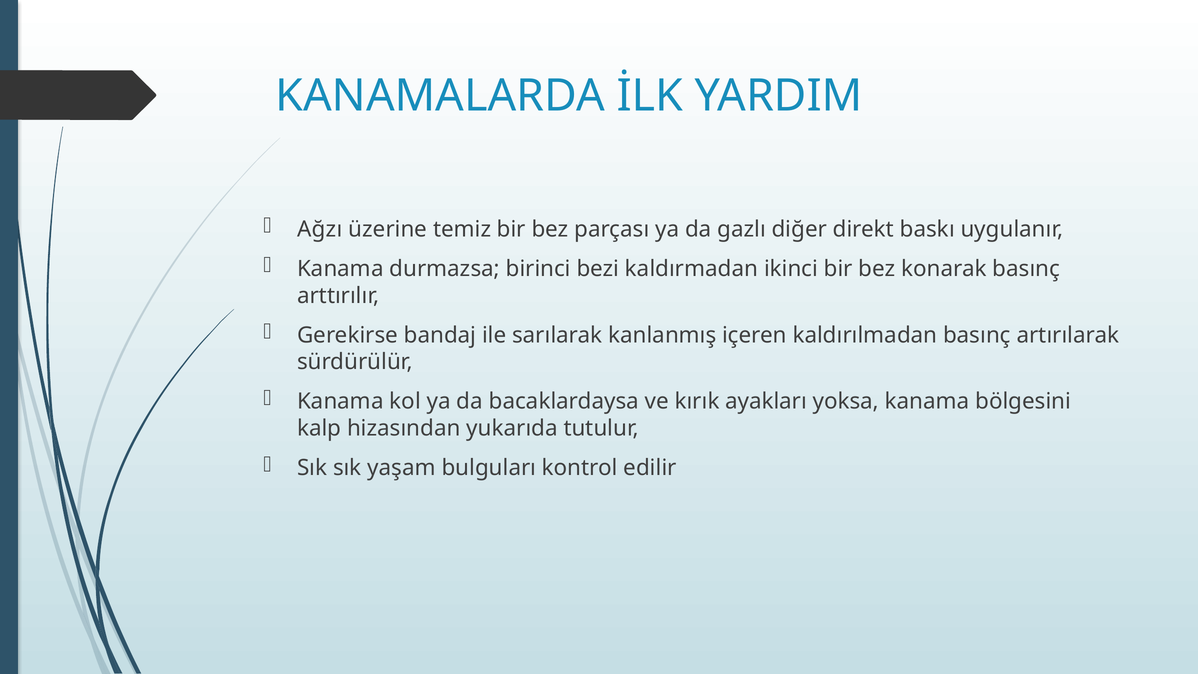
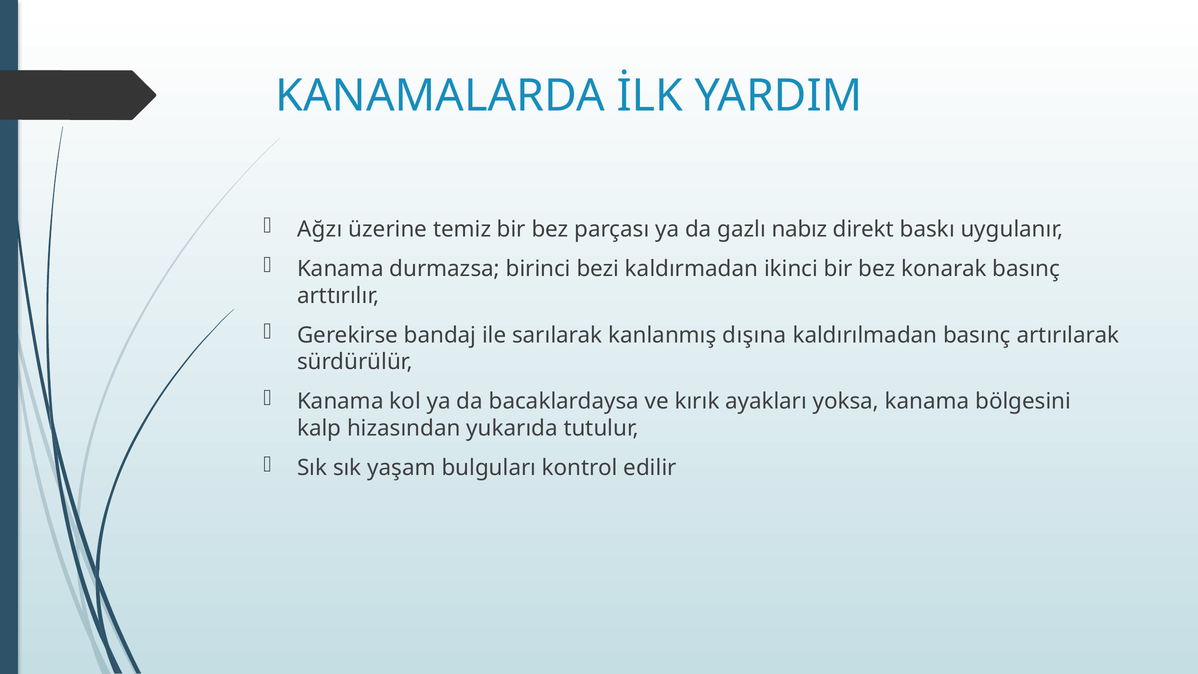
diğer: diğer -> nabız (799, 229)
içeren: içeren -> dışına (754, 335)
